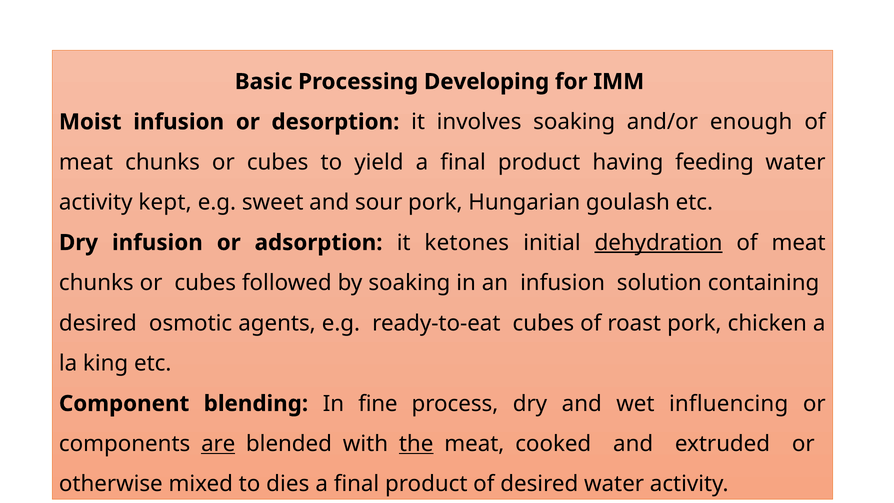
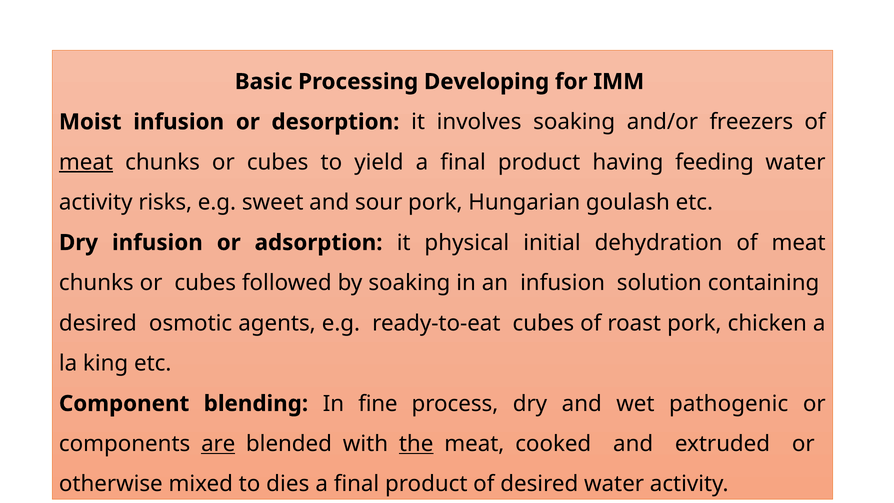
enough: enough -> freezers (751, 122)
meat underline: none -> present (86, 162)
kept: kept -> risks (165, 202)
ketones: ketones -> physical (467, 243)
dehydration underline: present -> none (659, 243)
influencing: influencing -> pathogenic (729, 404)
